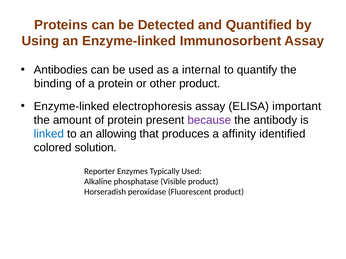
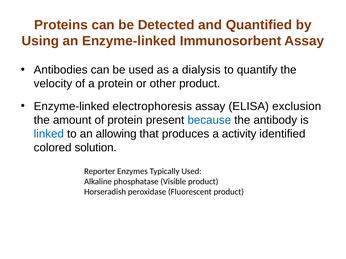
internal: internal -> dialysis (201, 70)
binding: binding -> velocity (53, 84)
important: important -> exclusion (297, 106)
because colour: purple -> blue (209, 120)
affinity: affinity -> activity (239, 134)
